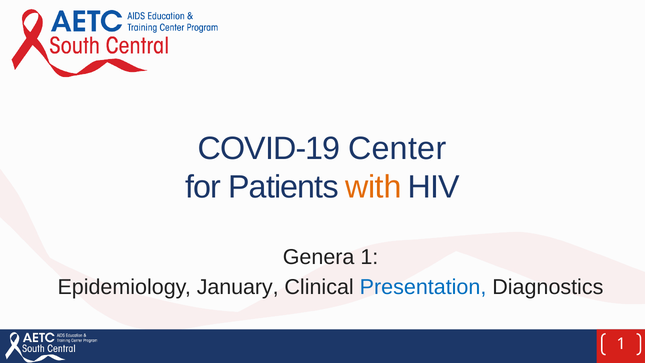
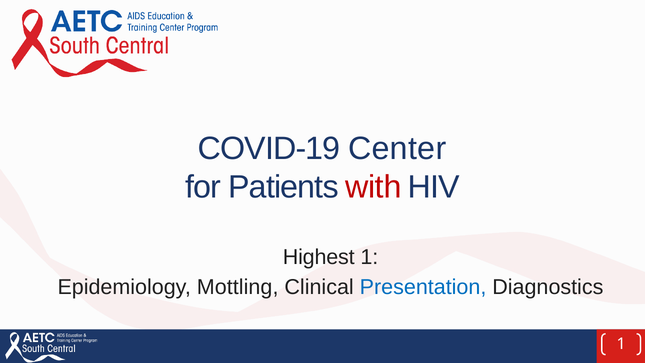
with colour: orange -> red (373, 187)
Genera: Genera -> Highest (319, 257)
January: January -> Mottling (238, 287)
